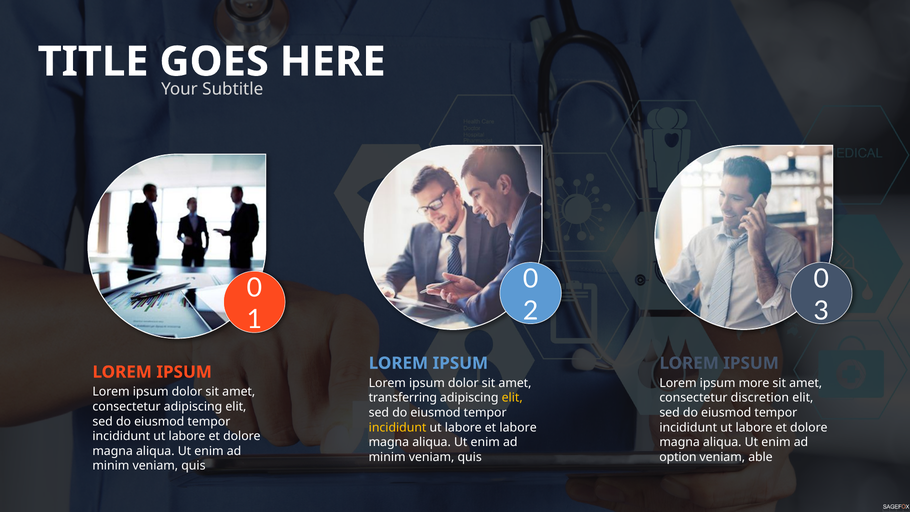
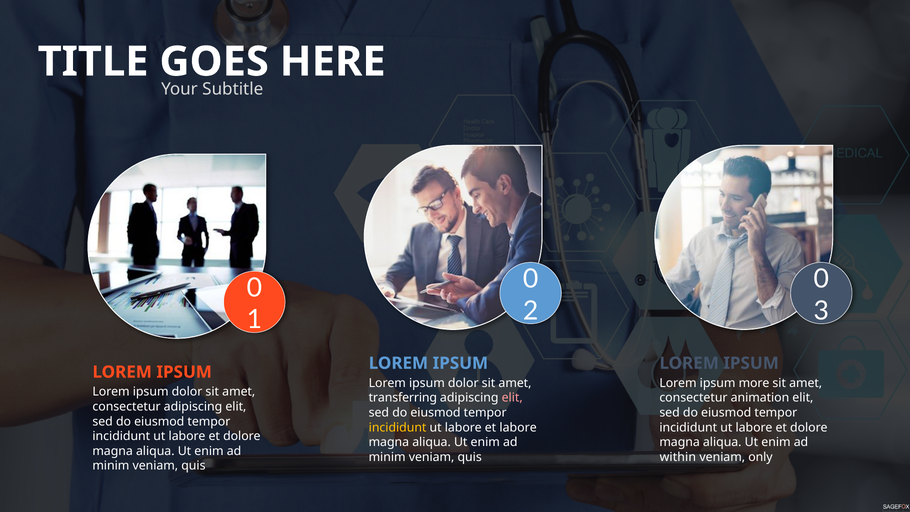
elit colour: yellow -> pink (512, 398)
discretion: discretion -> animation (760, 398)
option: option -> within (678, 457)
able: able -> only (760, 457)
